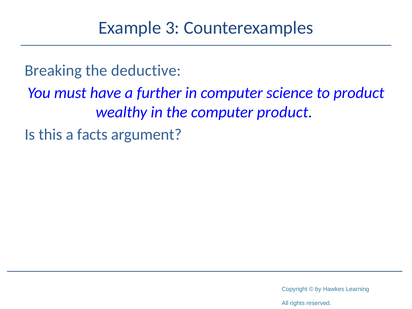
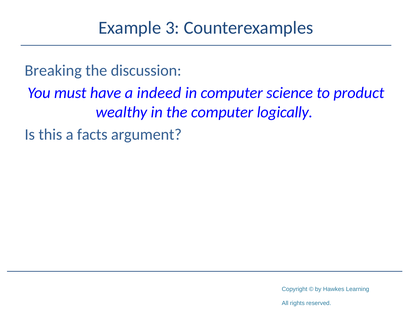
deductive: deductive -> discussion (146, 70)
further: further -> indeed (159, 93)
computer product: product -> logically (285, 112)
